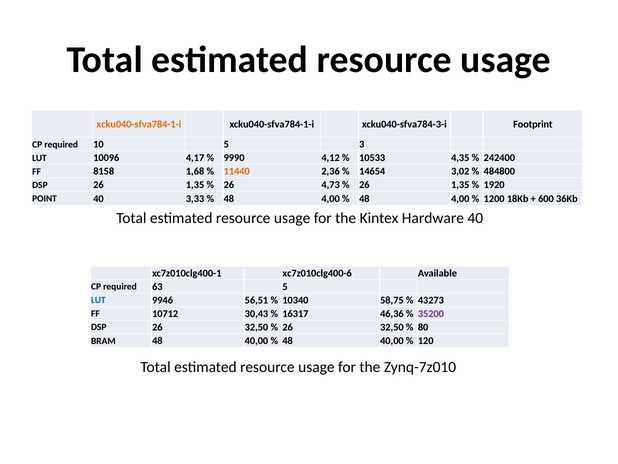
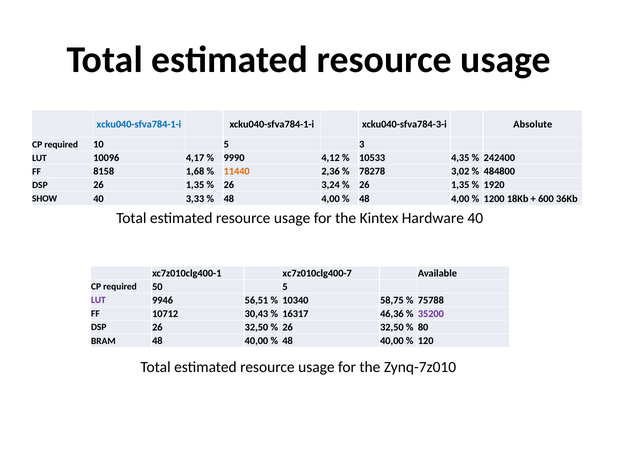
xcku040-sfva784-1-i colour: orange -> blue (139, 124)
Footprint: Footprint -> Absolute (533, 124)
14654: 14654 -> 78278 (372, 171)
4,73: 4,73 -> 3,24 (331, 185)
POINT: POINT -> SHOW (45, 199)
xc7z010clg400-6: xc7z010clg400-6 -> xc7z010clg400-7 (317, 273)
63: 63 -> 50 (157, 286)
LUT colour: blue -> purple (98, 300)
43273: 43273 -> 75788 (431, 300)
